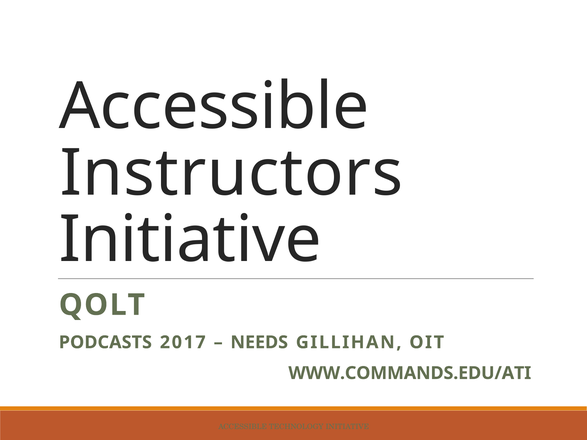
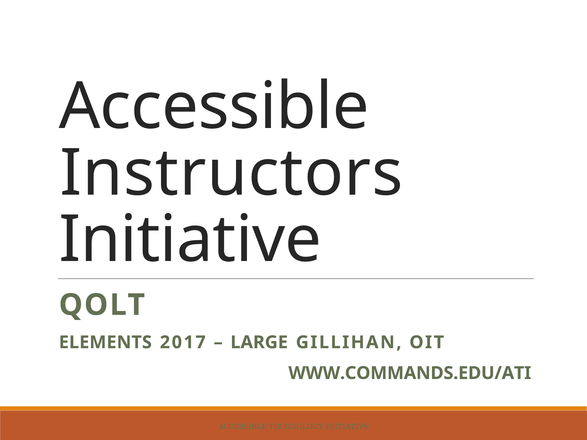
PODCASTS: PODCASTS -> ELEMENTS (105, 343)
NEEDS: NEEDS -> LARGE (259, 343)
